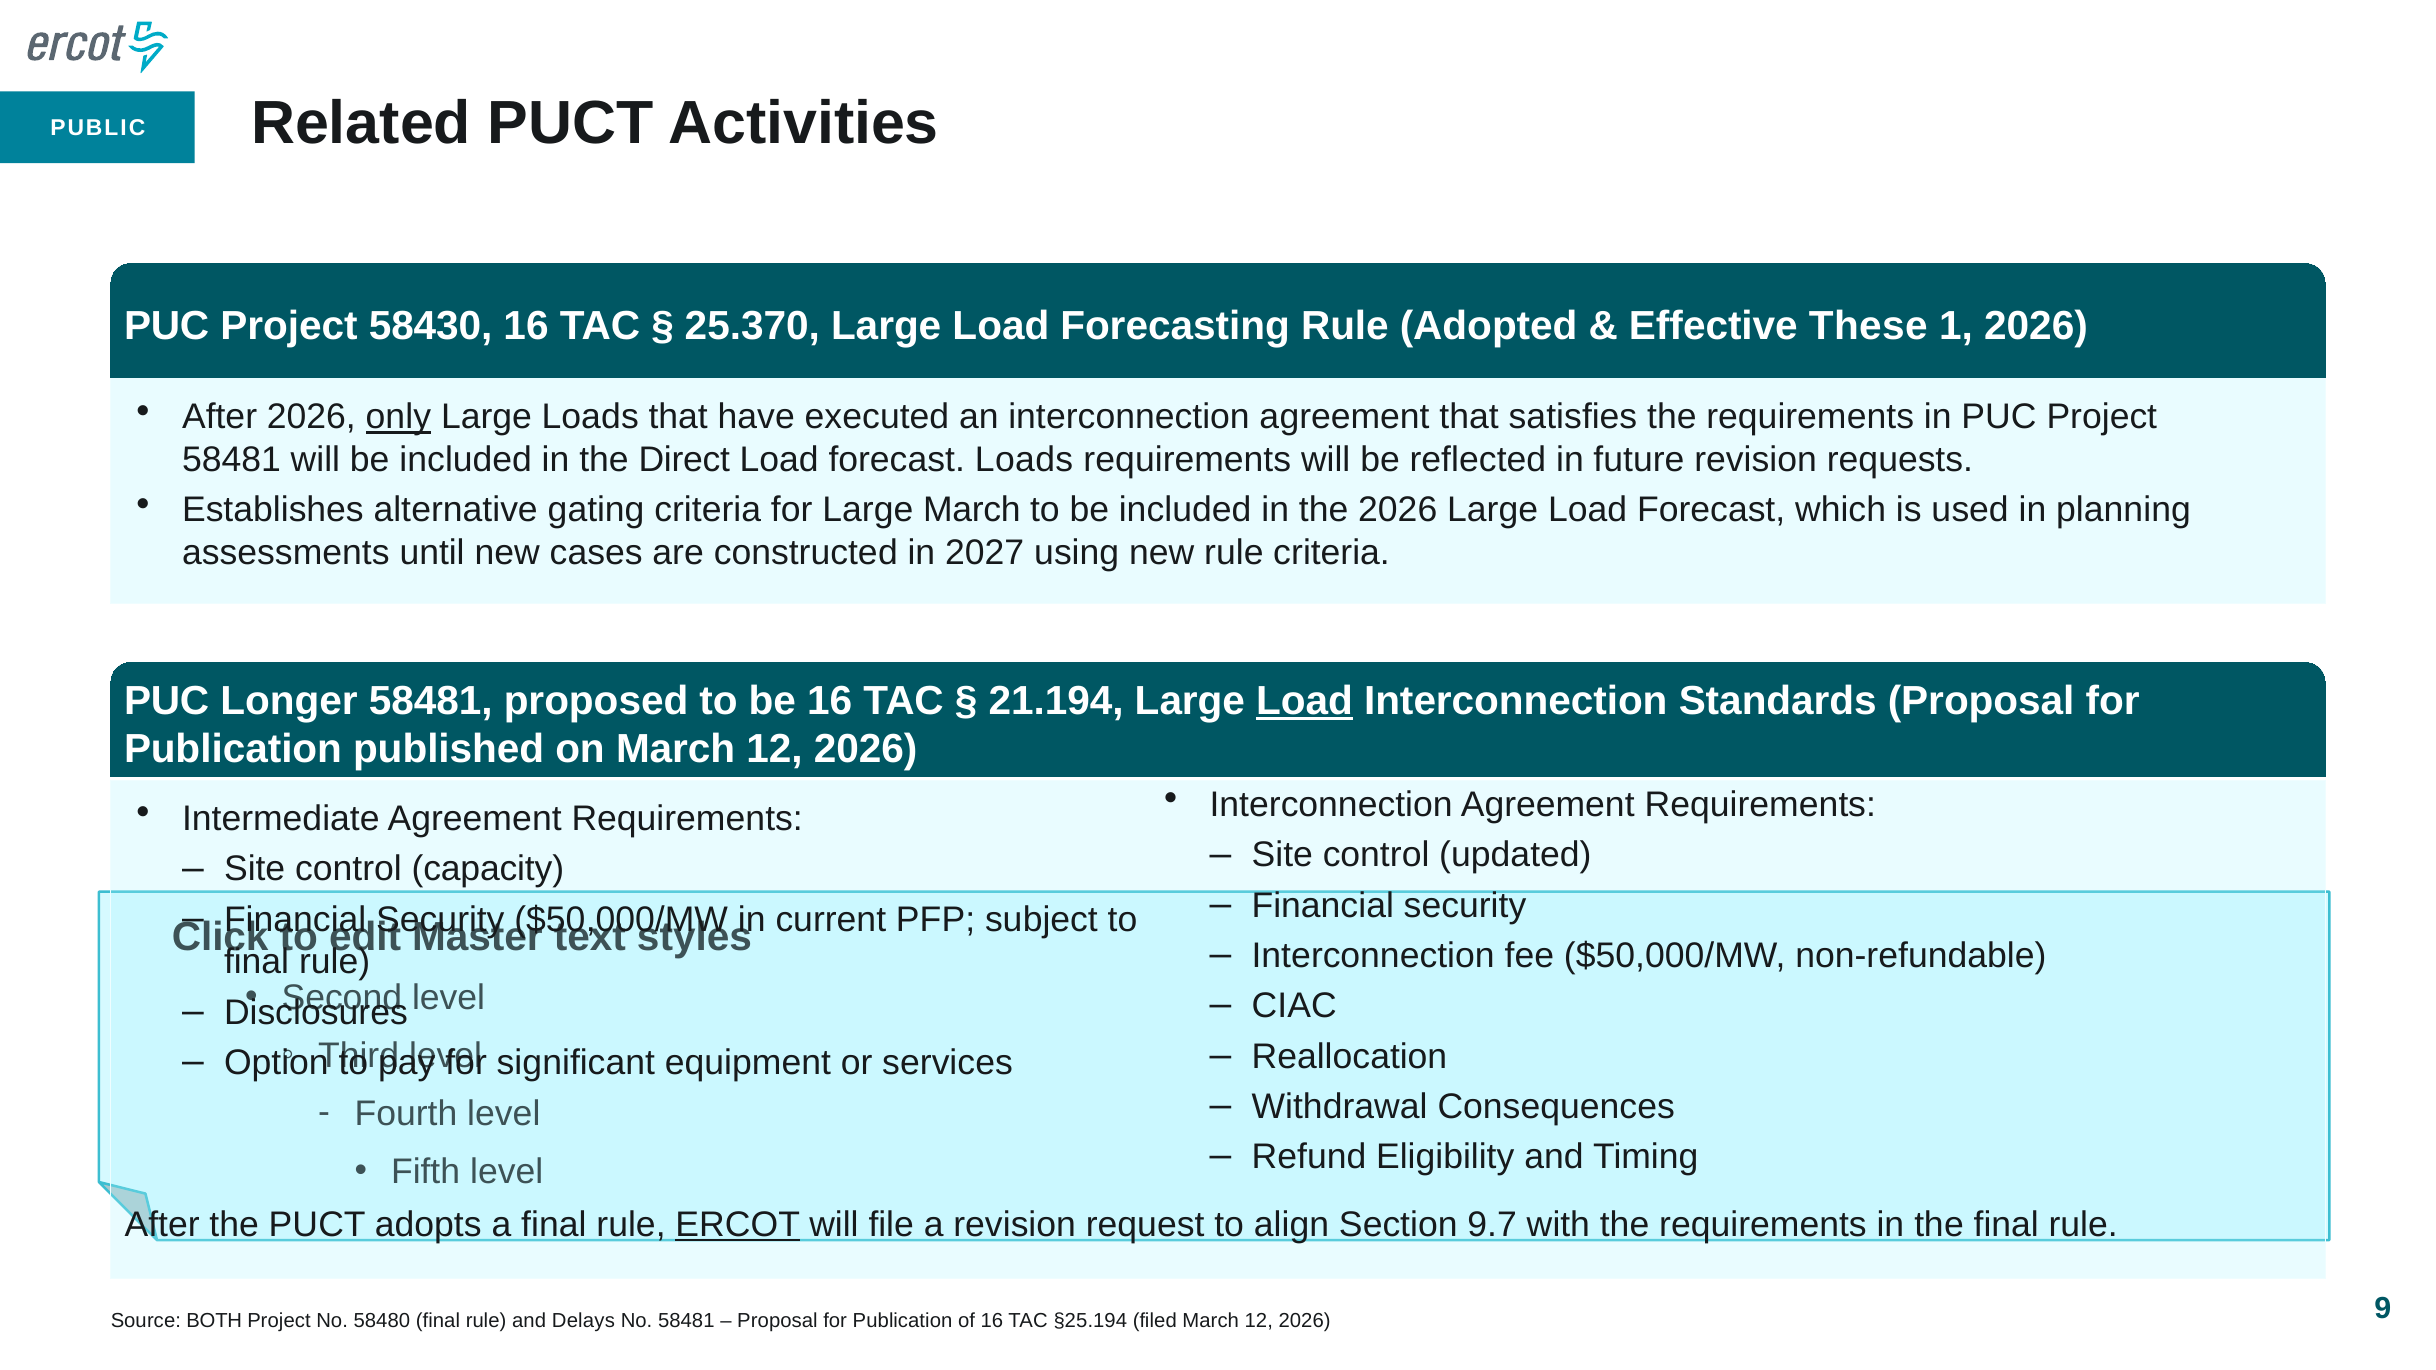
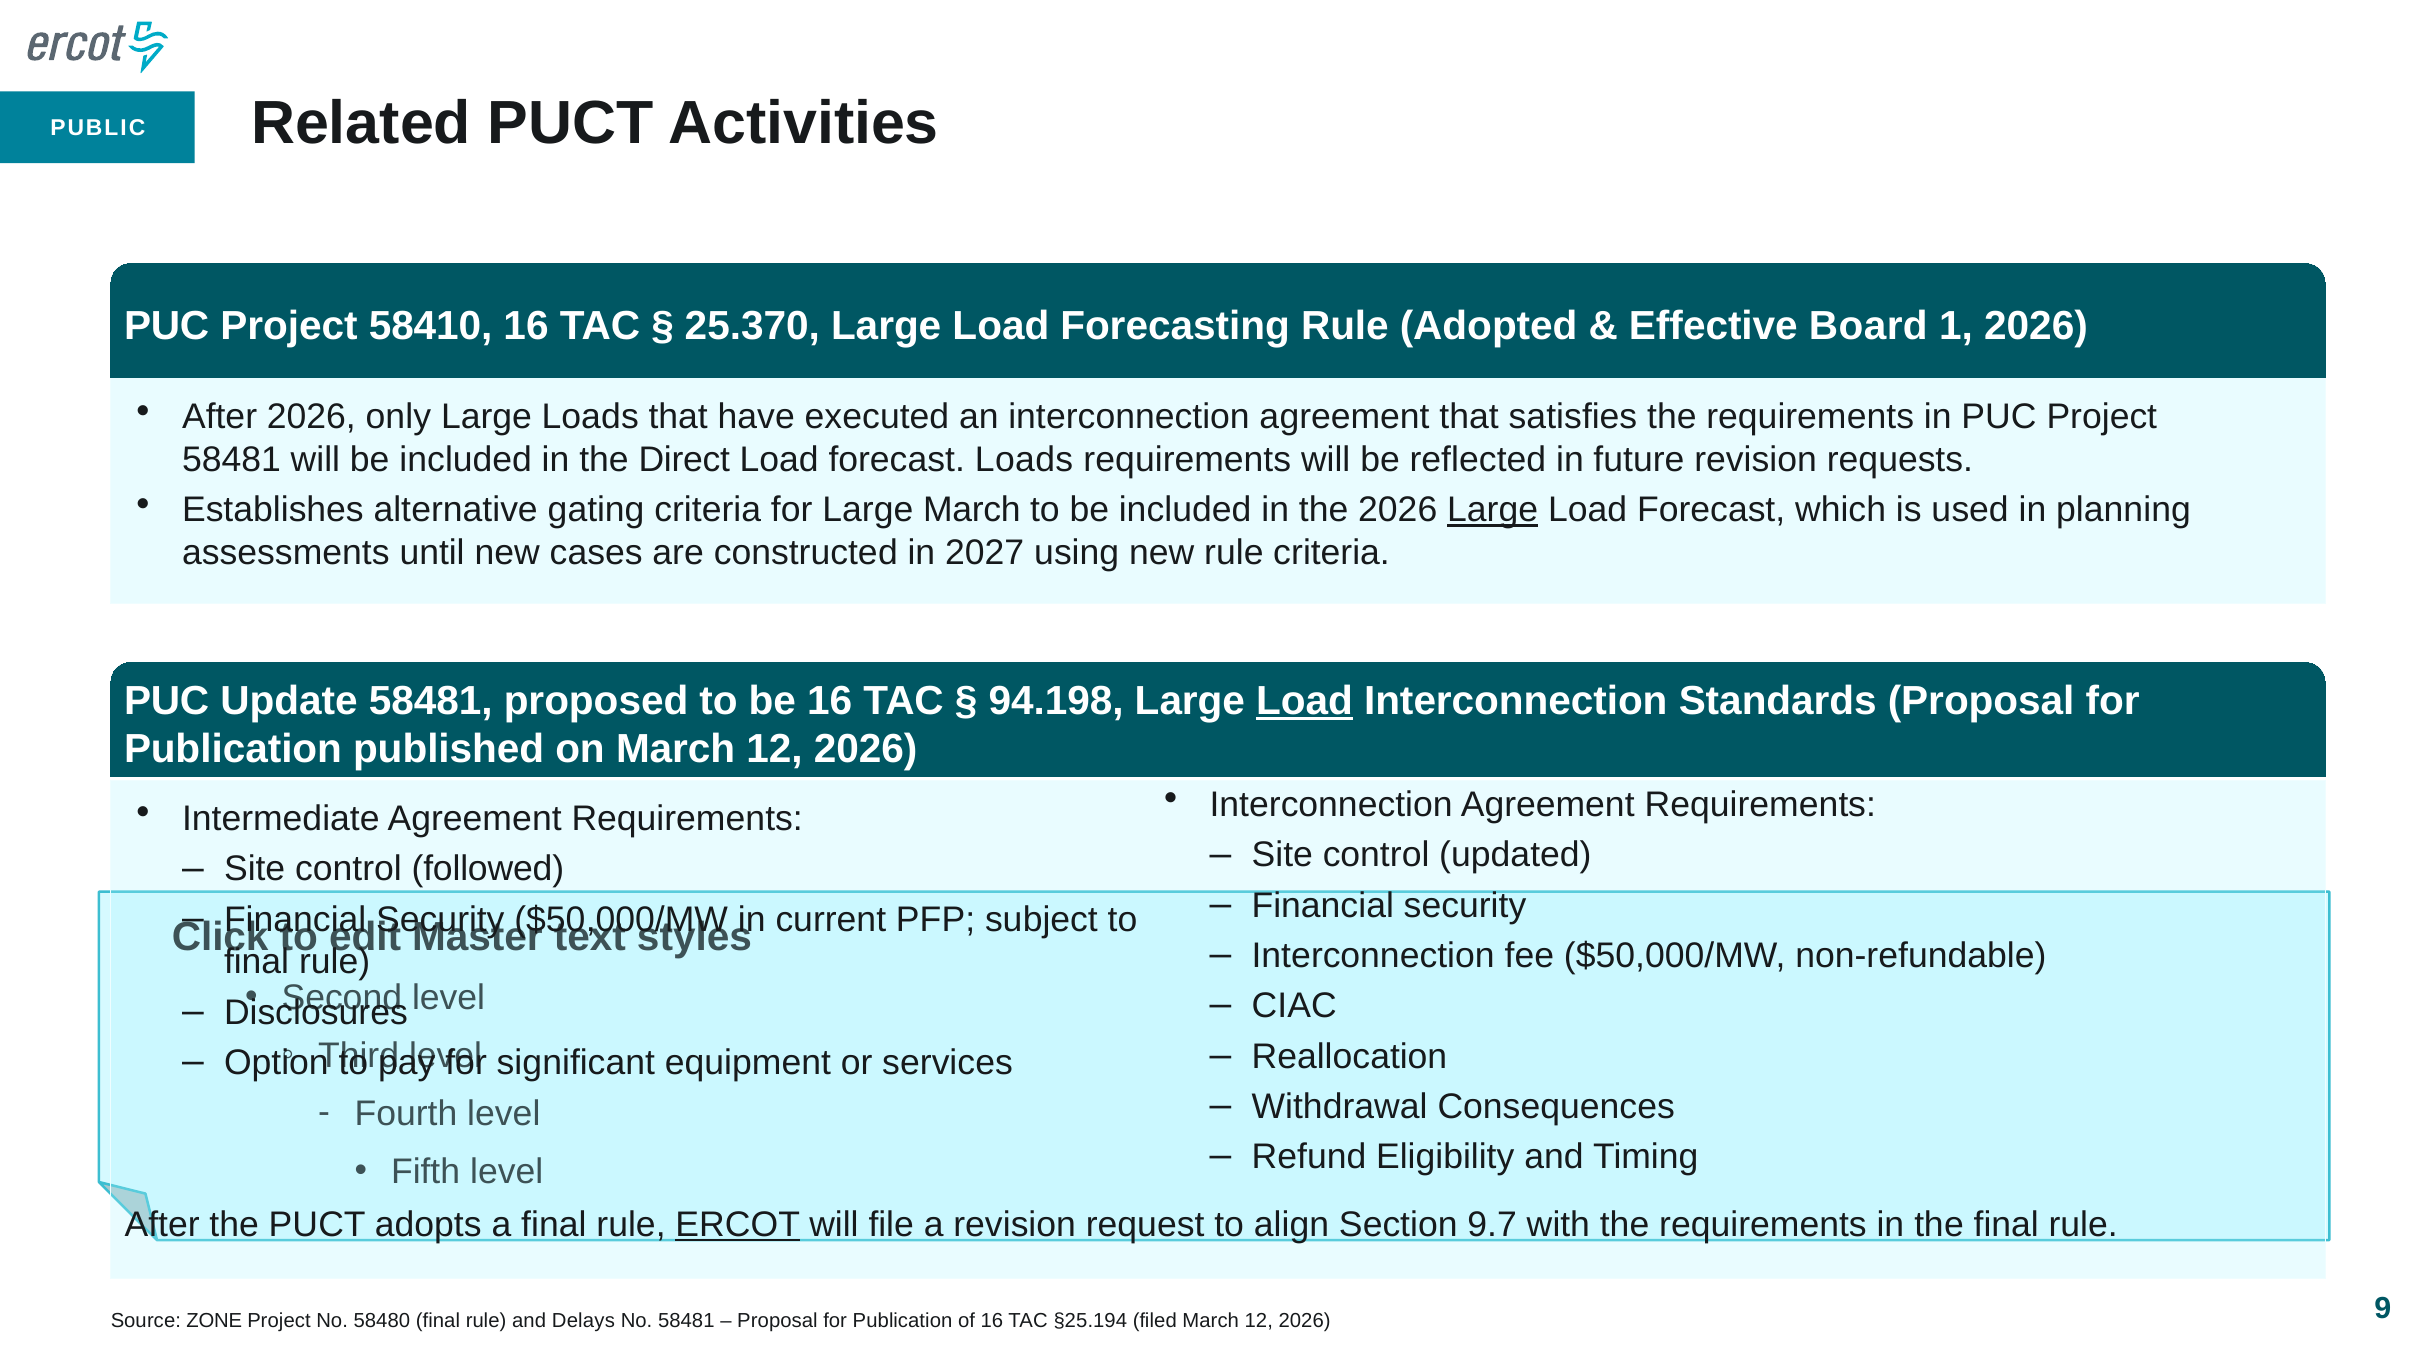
58430: 58430 -> 58410 (431, 326)
These: These -> Board (1868, 326)
only underline: present -> none (398, 417)
Large underline: none -> present (1493, 510)
Longer: Longer -> Update (289, 701)
21.194: 21.194 -> 94.198 (1056, 701)
capacity: capacity -> followed (488, 869)
BOTH: BOTH -> ZONE (214, 1321)
